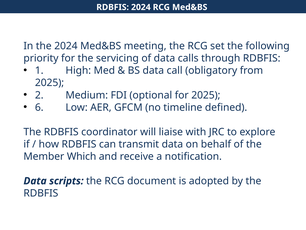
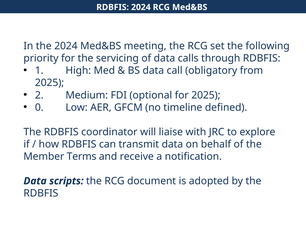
6: 6 -> 0 (39, 107)
Which: Which -> Terms (82, 156)
